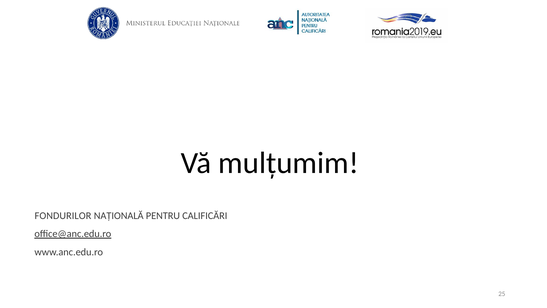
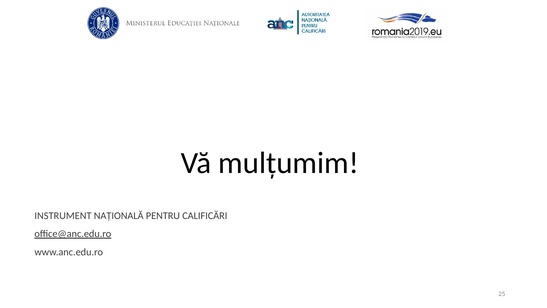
FONDURILOR: FONDURILOR -> INSTRUMENT (63, 216)
